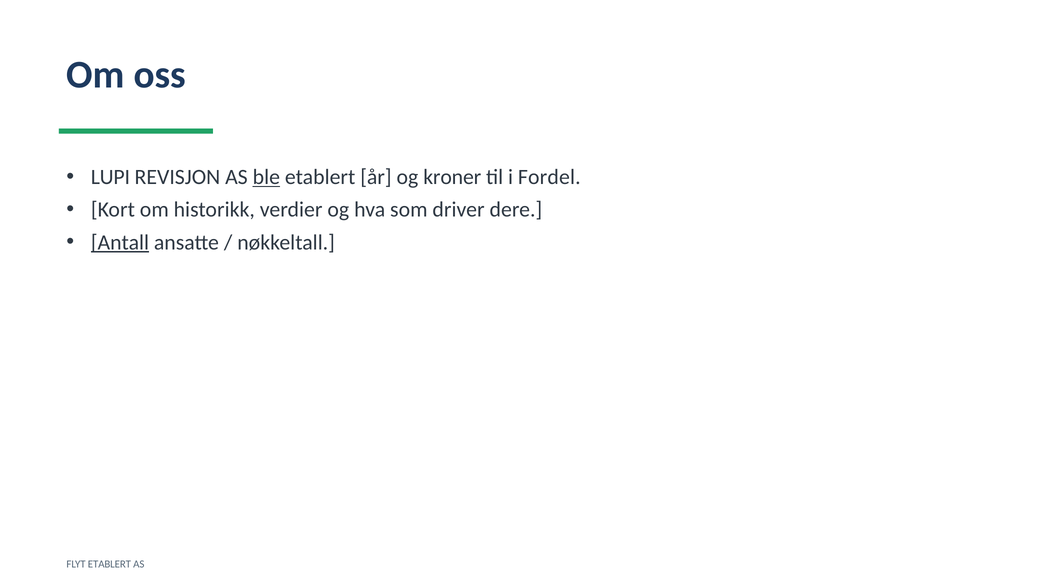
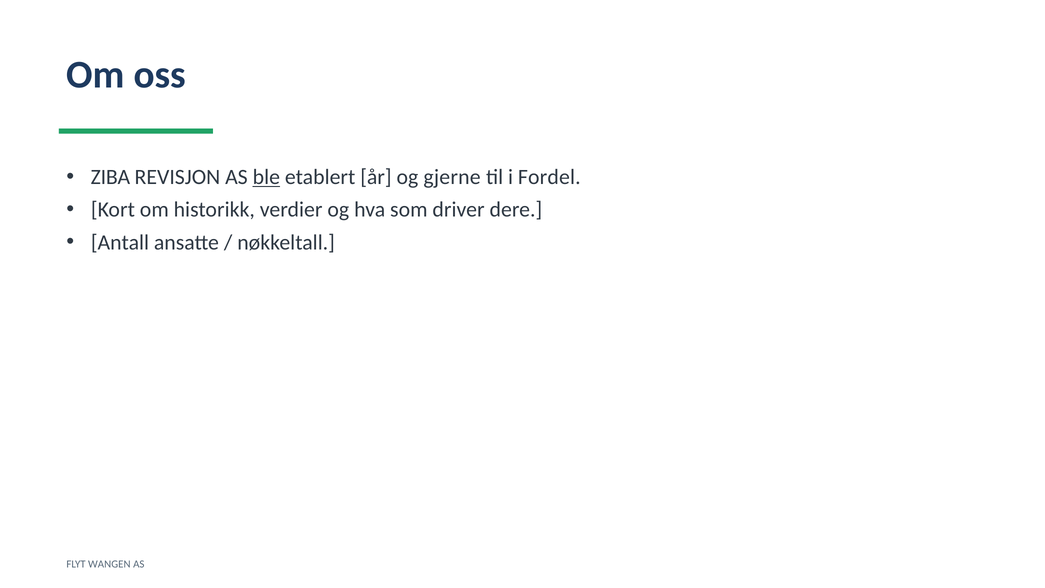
LUPI: LUPI -> ZIBA (110, 177)
kroner: kroner -> gjerne (452, 177)
Antall underline: present -> none (120, 242)
FLYT ETABLERT: ETABLERT -> WANGEN (109, 564)
